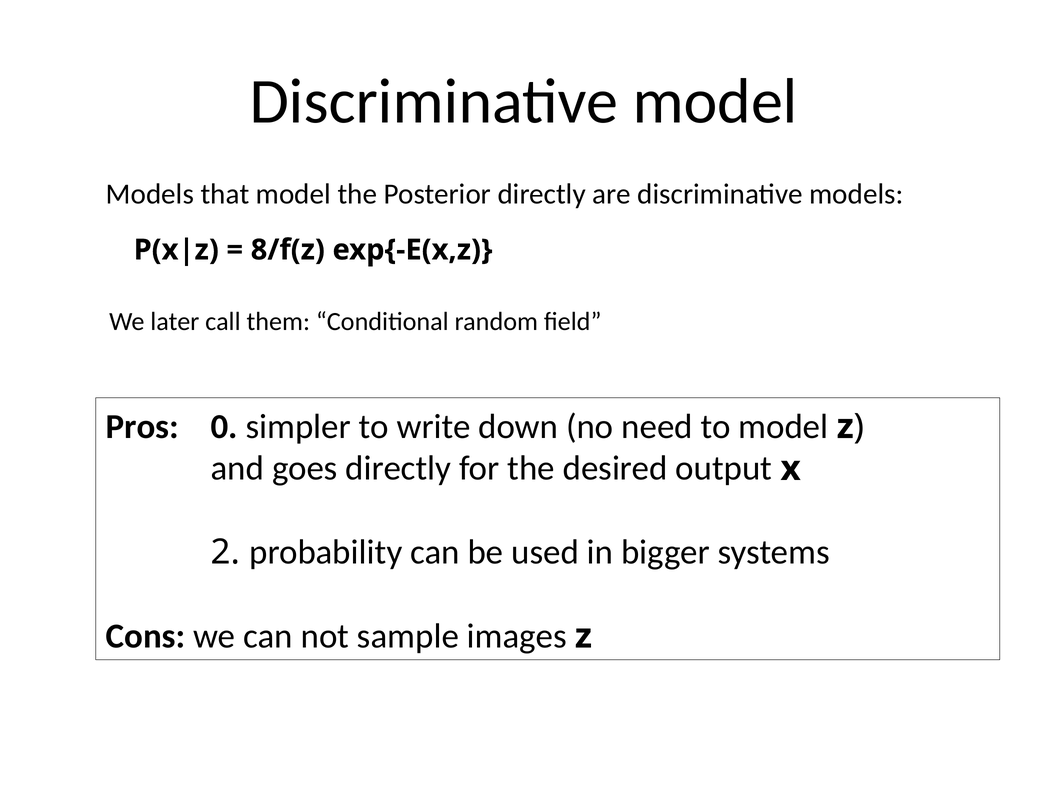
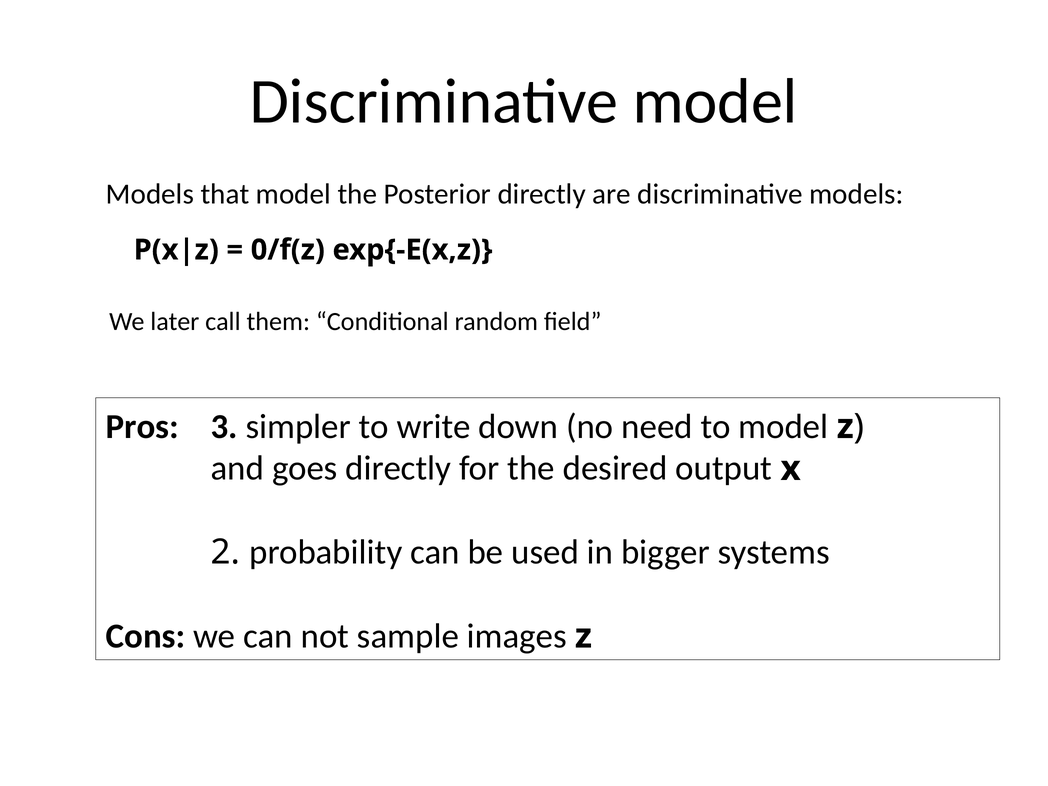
8/f(z: 8/f(z -> 0/f(z (288, 250)
0: 0 -> 3 (224, 426)
